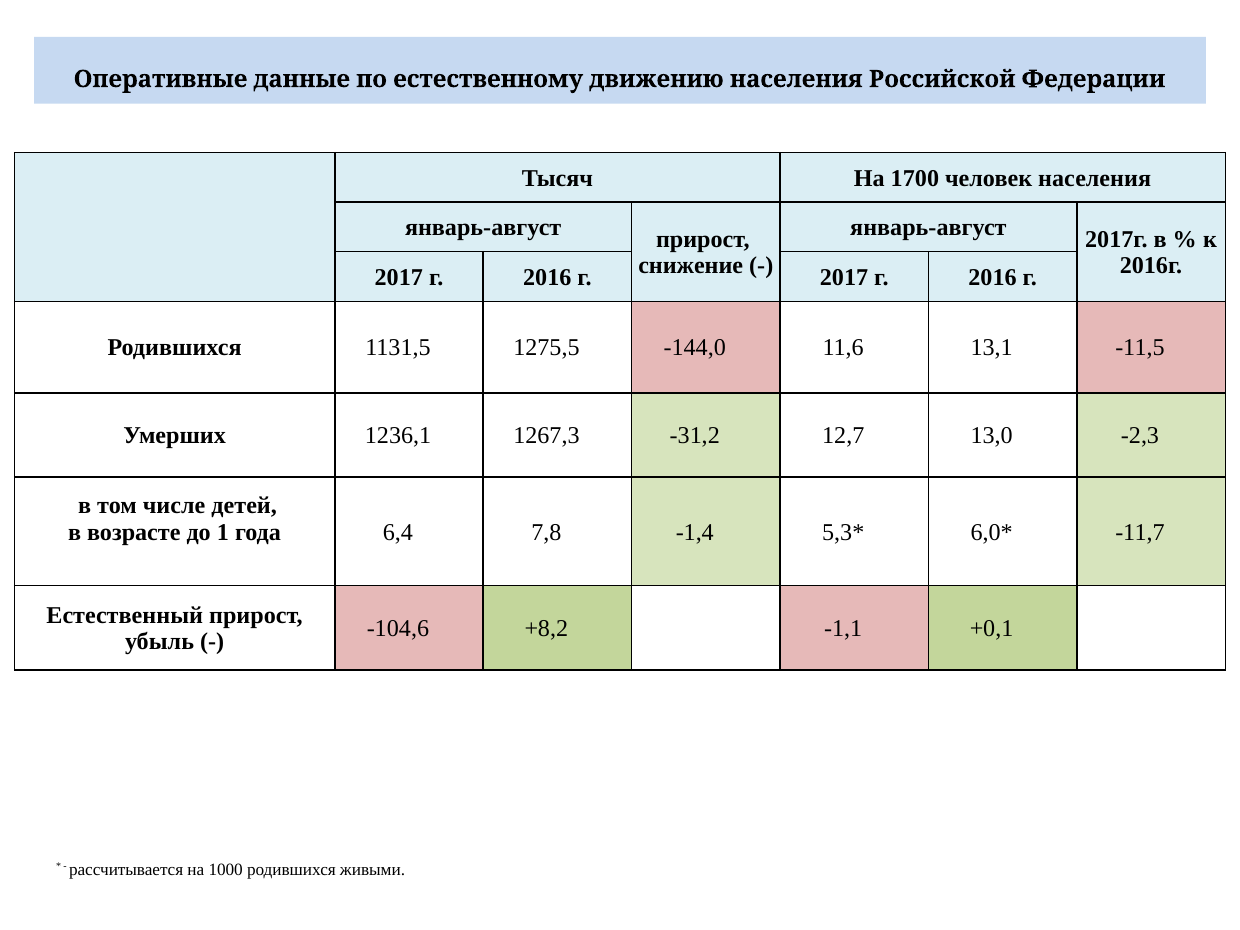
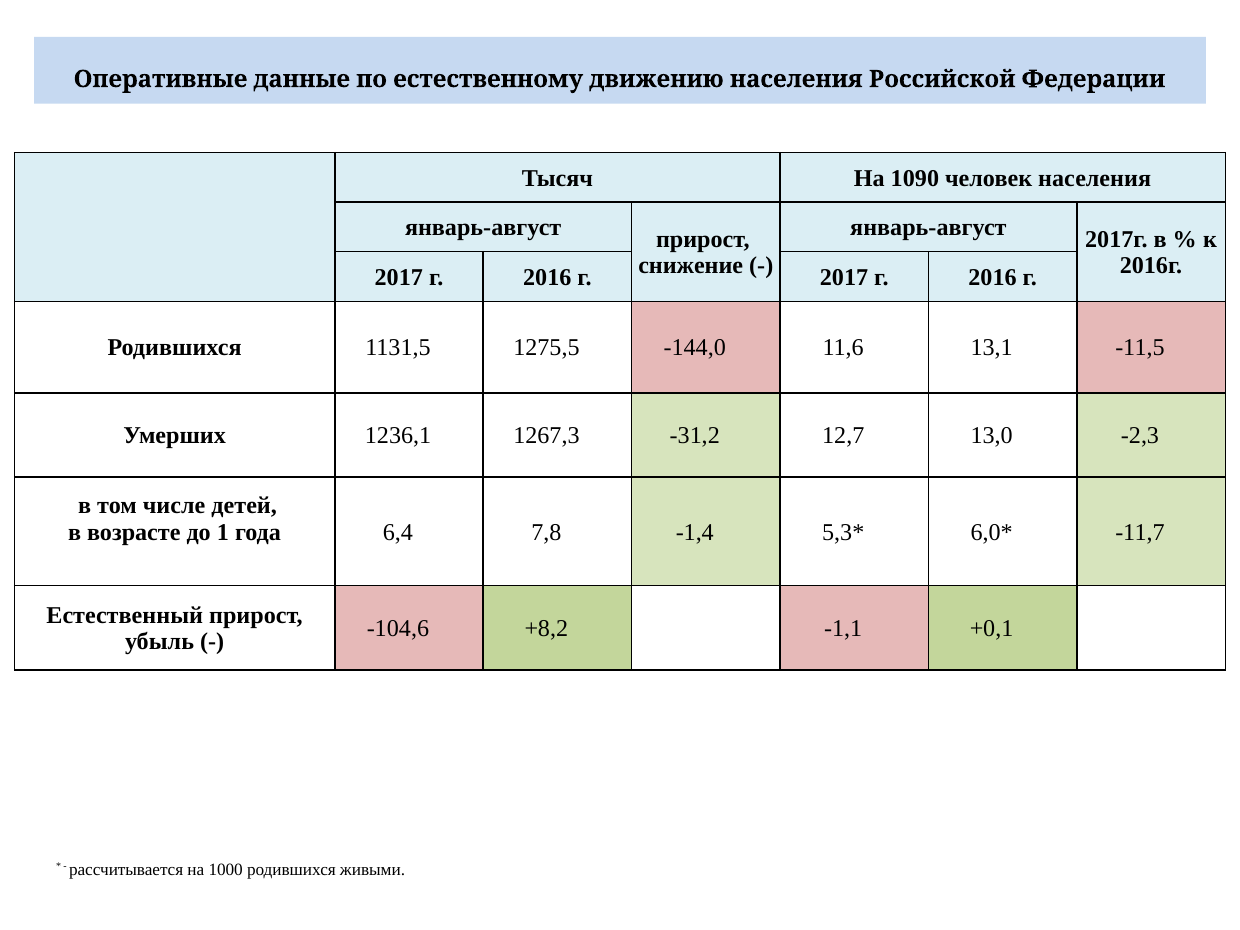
1700: 1700 -> 1090 (915, 178)
